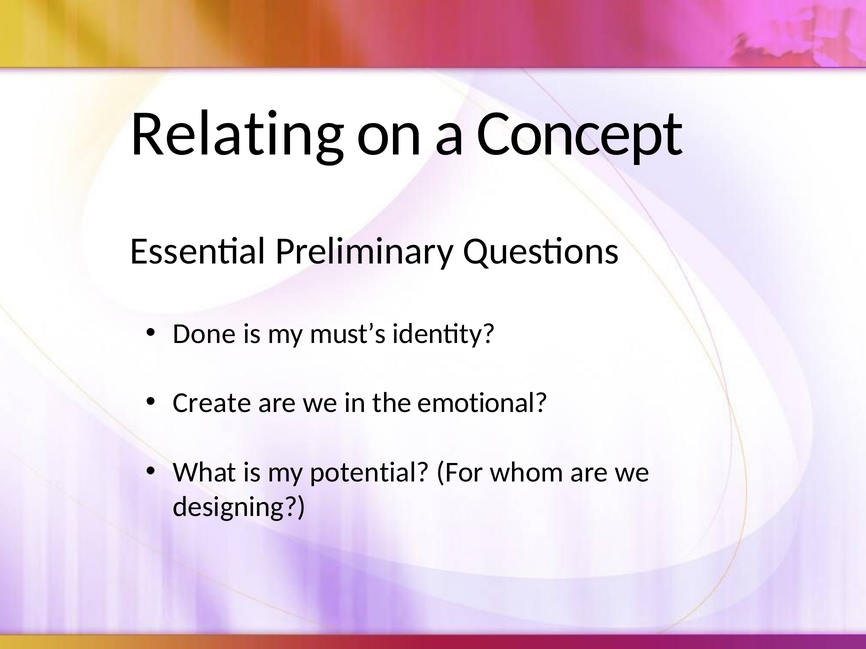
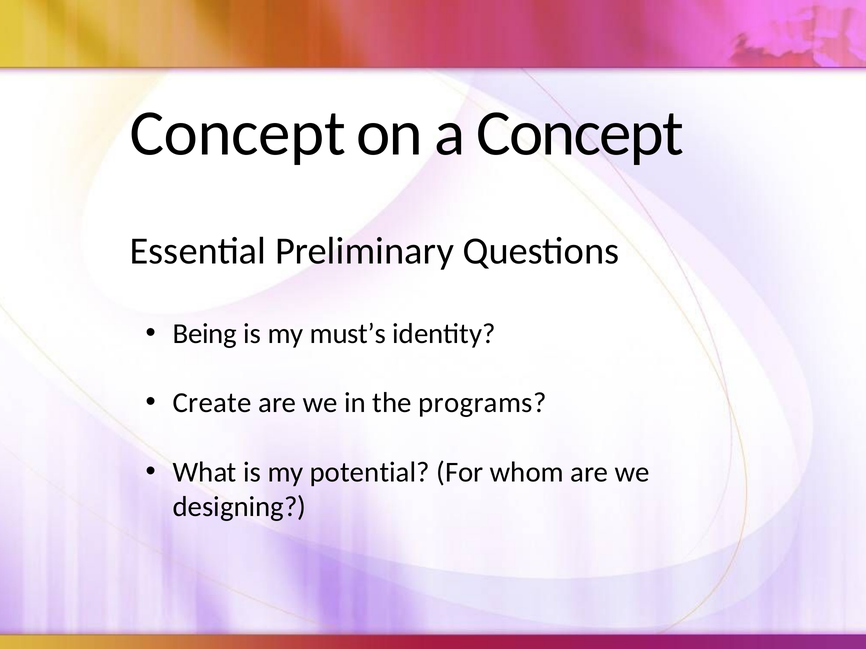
Relating: Relating -> Concept (238, 133)
Done: Done -> Being (205, 334)
emotional: emotional -> programs (482, 403)
